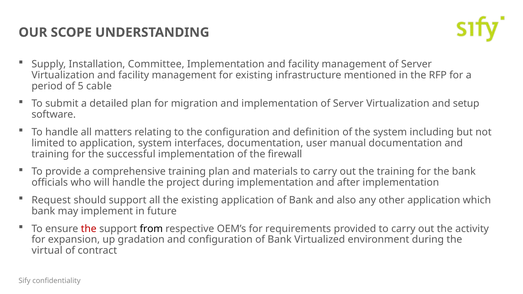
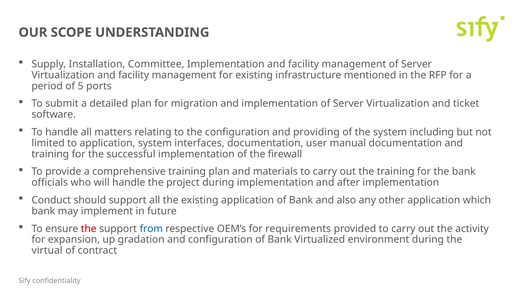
cable: cable -> ports (99, 86)
setup: setup -> ticket (466, 104)
definition: definition -> providing (316, 132)
Request: Request -> Conduct (51, 200)
from colour: black -> blue (151, 229)
